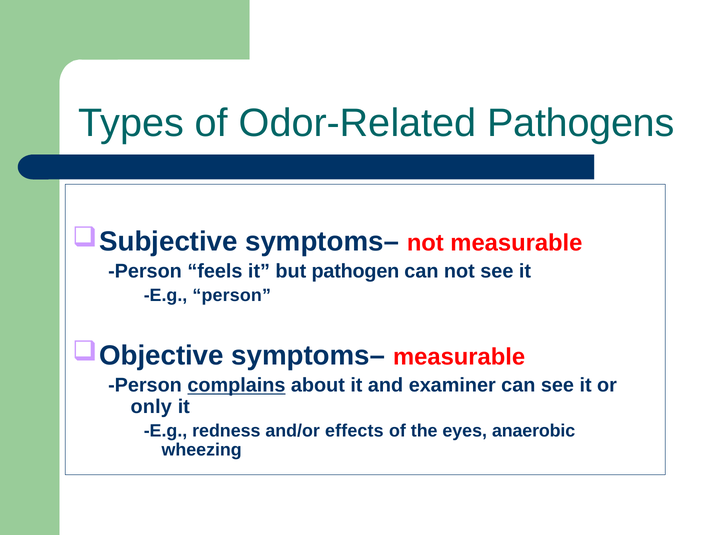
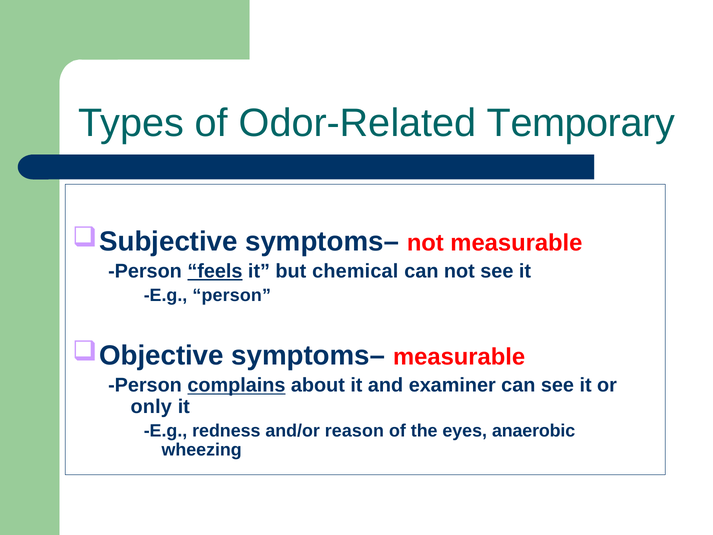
Pathogens: Pathogens -> Temporary (581, 123)
feels underline: none -> present (215, 271)
pathogen: pathogen -> chemical (355, 271)
effects: effects -> reason (354, 430)
